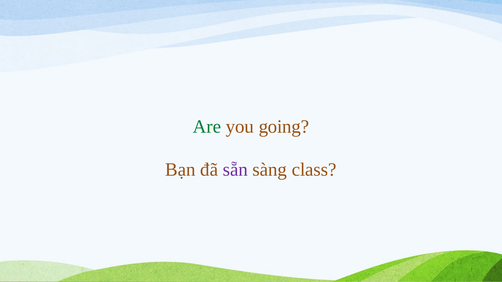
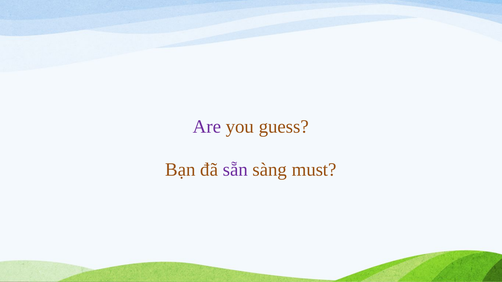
Are colour: green -> purple (207, 127)
going: going -> guess (284, 127)
class: class -> must (314, 170)
